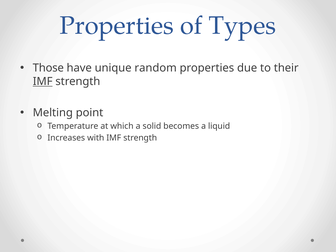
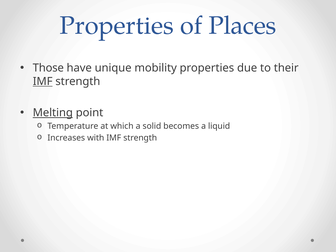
Types: Types -> Places (242, 26)
random: random -> mobility (156, 68)
Melting underline: none -> present (53, 113)
